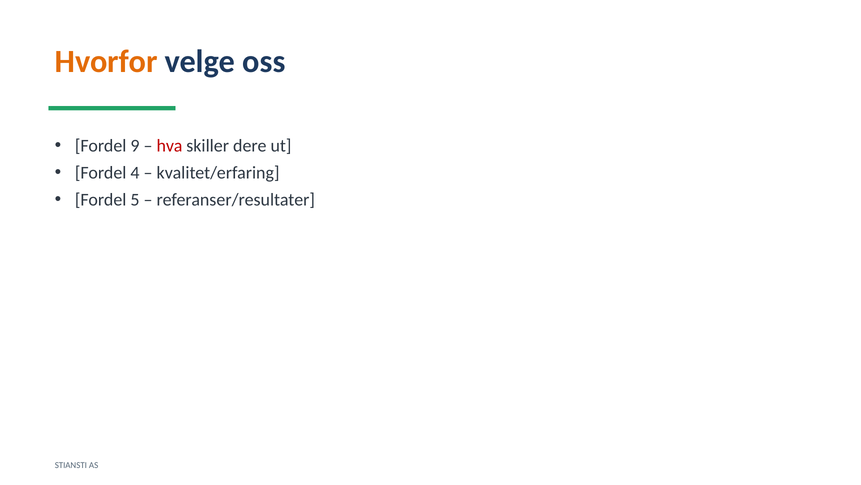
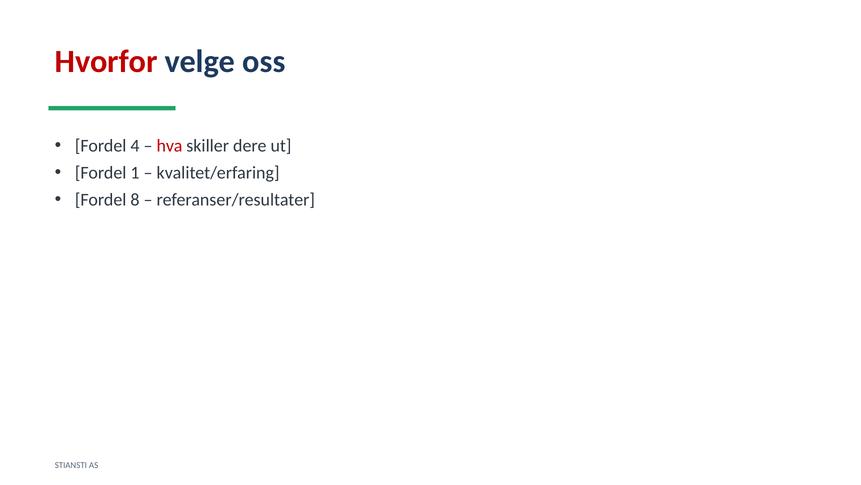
Hvorfor colour: orange -> red (106, 61)
9: 9 -> 4 (135, 146)
4: 4 -> 1 (135, 173)
5: 5 -> 8 (135, 200)
